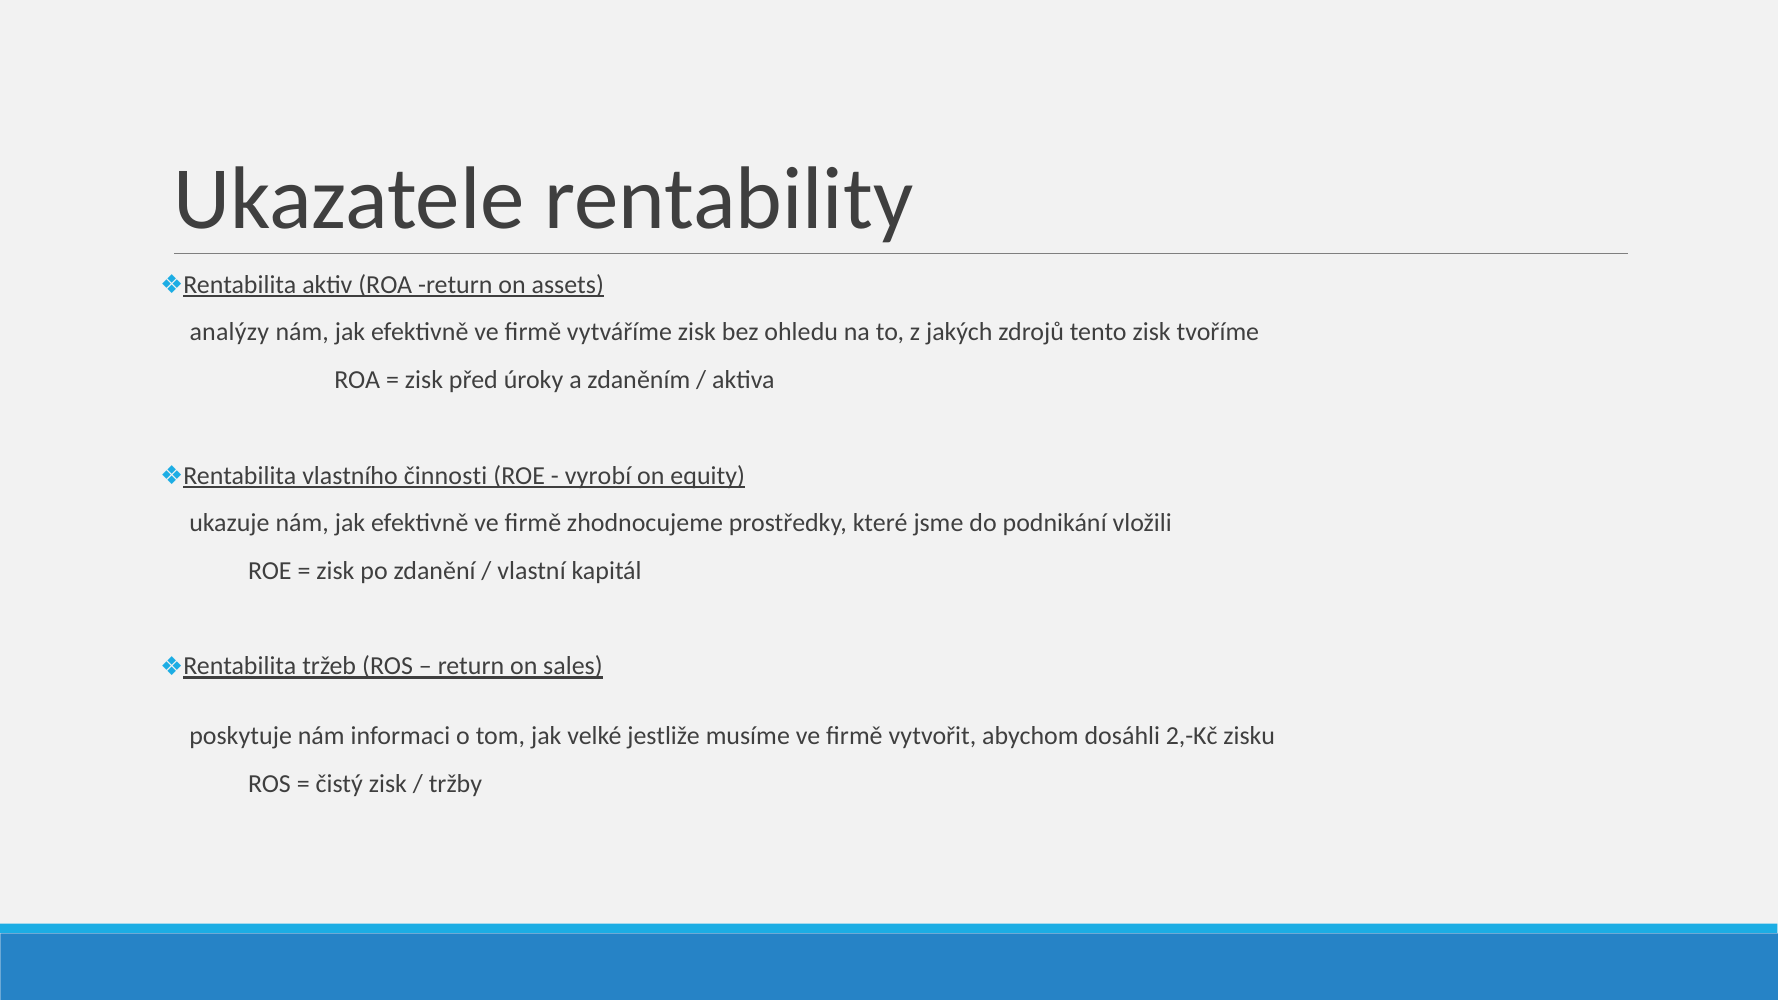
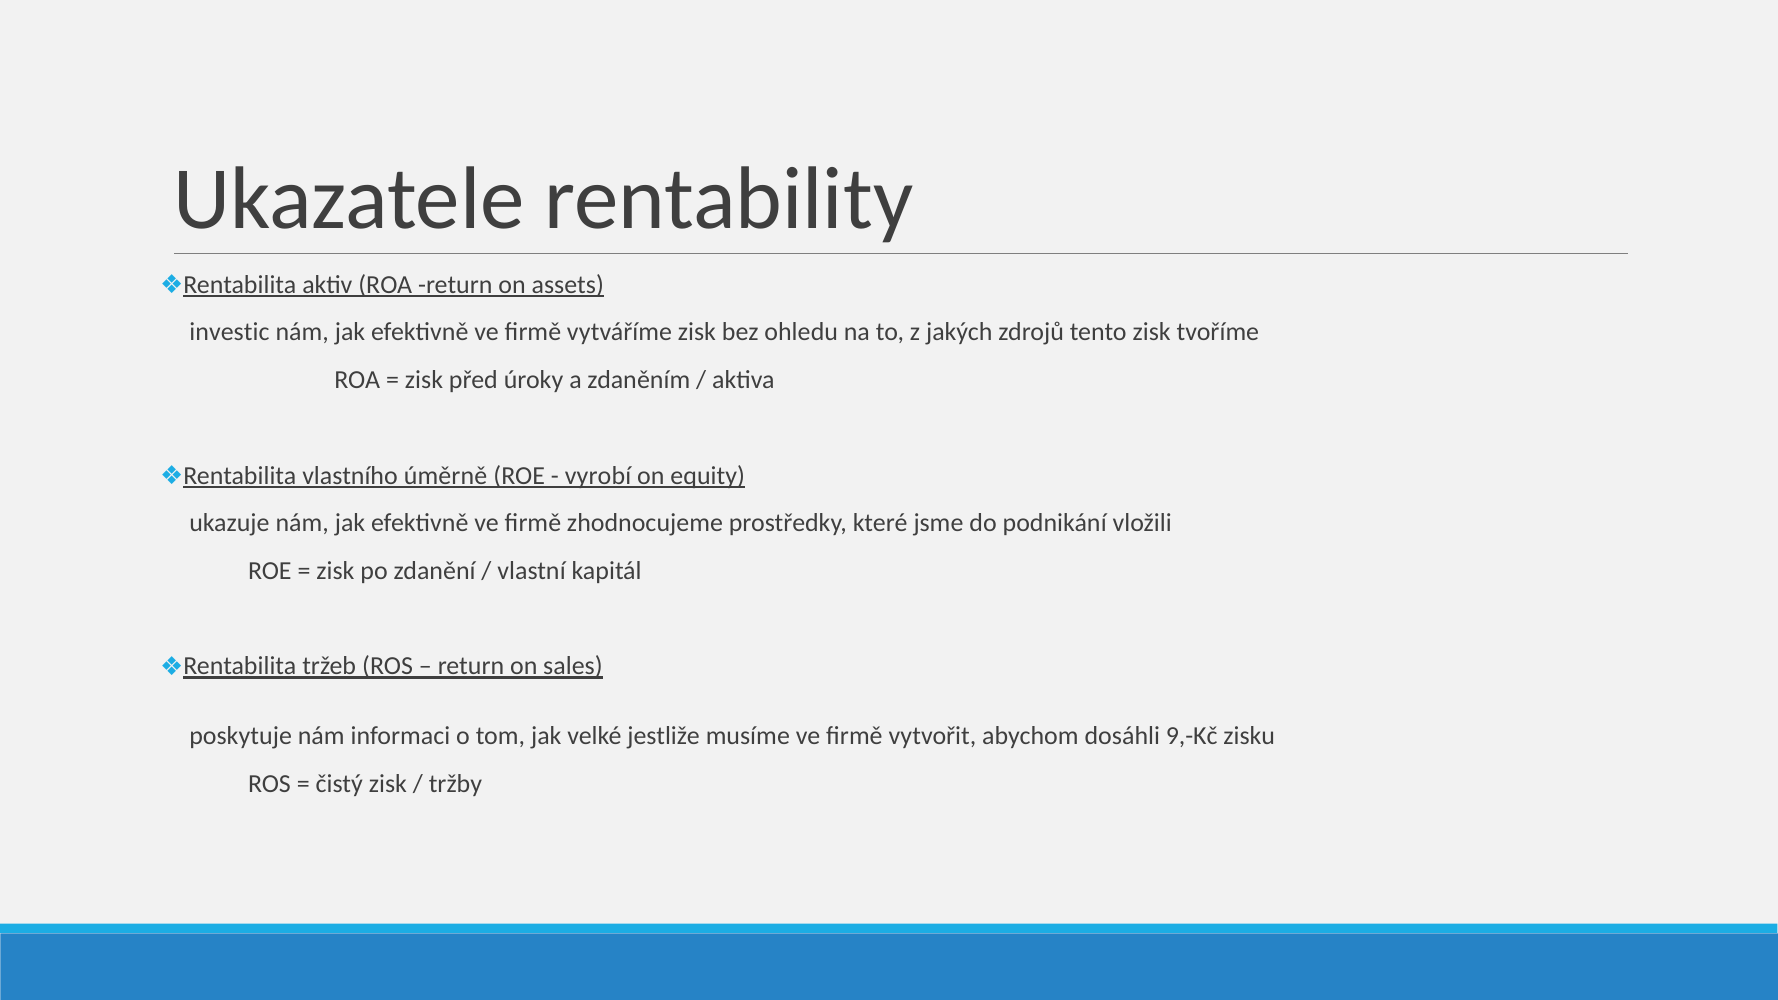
analýzy: analýzy -> investic (229, 332)
činnosti: činnosti -> úměrně (446, 476)
2,-Kč: 2,-Kč -> 9,-Kč (1192, 736)
